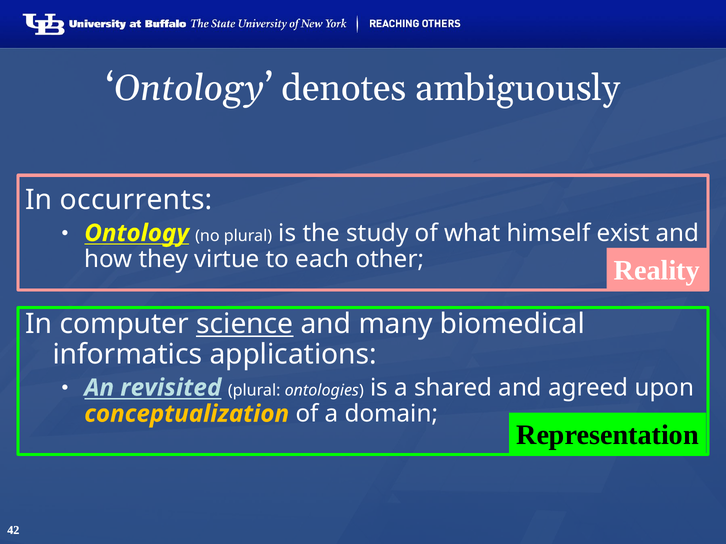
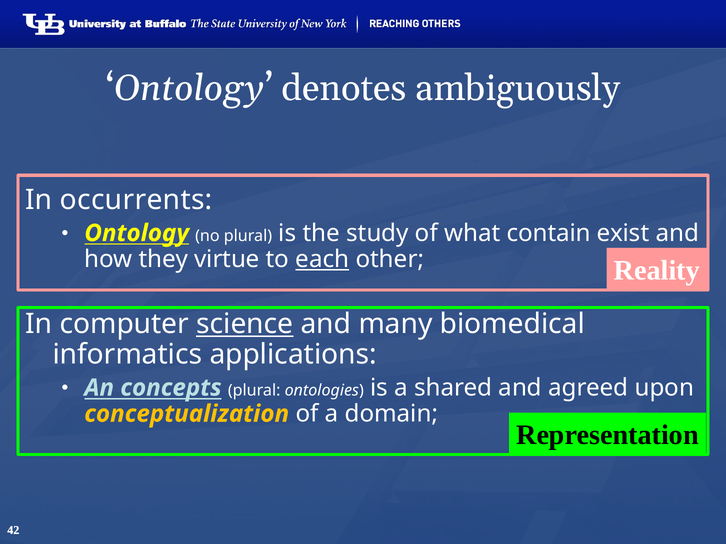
himself: himself -> contain (549, 233)
each underline: none -> present (322, 259)
revisited: revisited -> concepts (171, 388)
